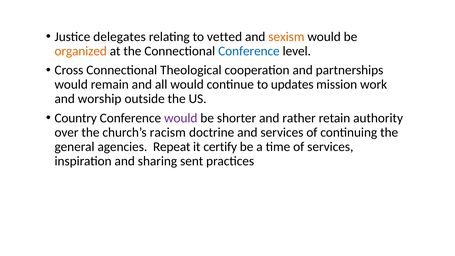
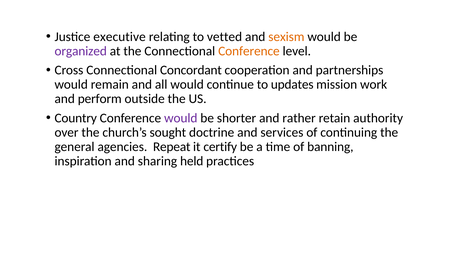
delegates: delegates -> executive (120, 37)
organized colour: orange -> purple (81, 51)
Conference colour: blue -> orange (249, 51)
Theological: Theological -> Concordant (191, 70)
worship: worship -> perform (100, 99)
racism: racism -> sought (168, 132)
of services: services -> banning (330, 147)
sent: sent -> held (192, 161)
